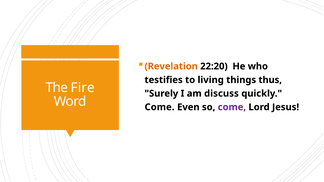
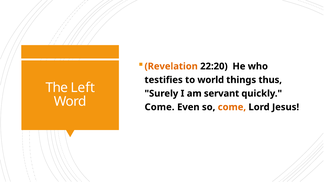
living: living -> world (211, 80)
Fire: Fire -> Left (83, 88)
discuss: discuss -> servant (222, 94)
come colour: purple -> orange (232, 107)
